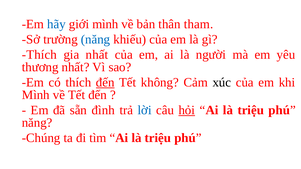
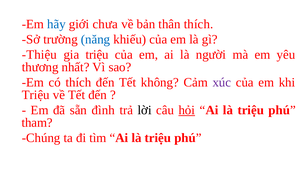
giới mình: mình -> chưa (105, 24)
thân tham: tham -> thích (199, 24)
Thích: Thích -> Thiệu (39, 55)
gia nhất: nhất -> triệu (97, 55)
đến underline: present -> none (105, 83)
xúc colour: black -> purple (222, 83)
Mình: Mình -> Triệu (36, 95)
lời colour: blue -> black (145, 110)
năng: năng -> tham (37, 123)
